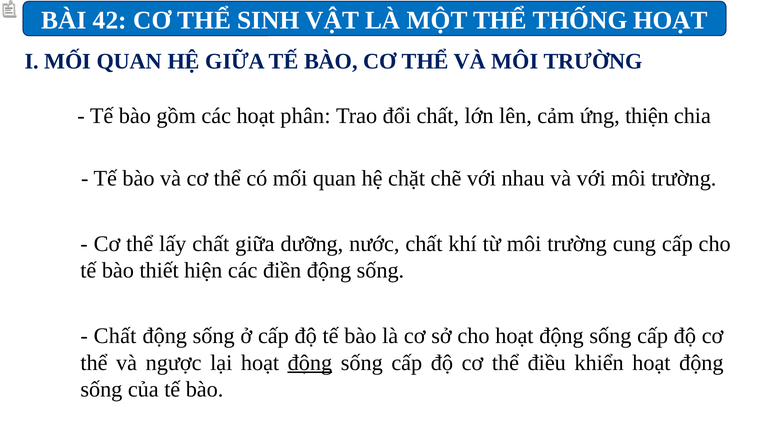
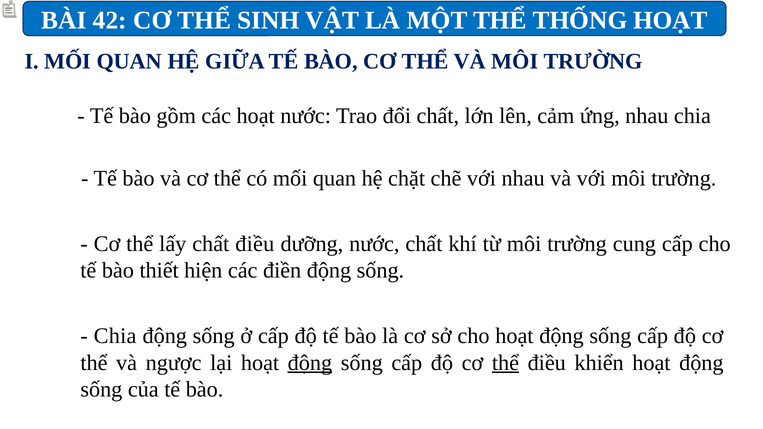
hoạt phân: phân -> nước (306, 116)
ứng thiện: thiện -> nhau (647, 116)
chất giữa: giữa -> điều (255, 244)
Chất: Chất -> Chia (115, 336)
thể underline: none -> present (505, 363)
